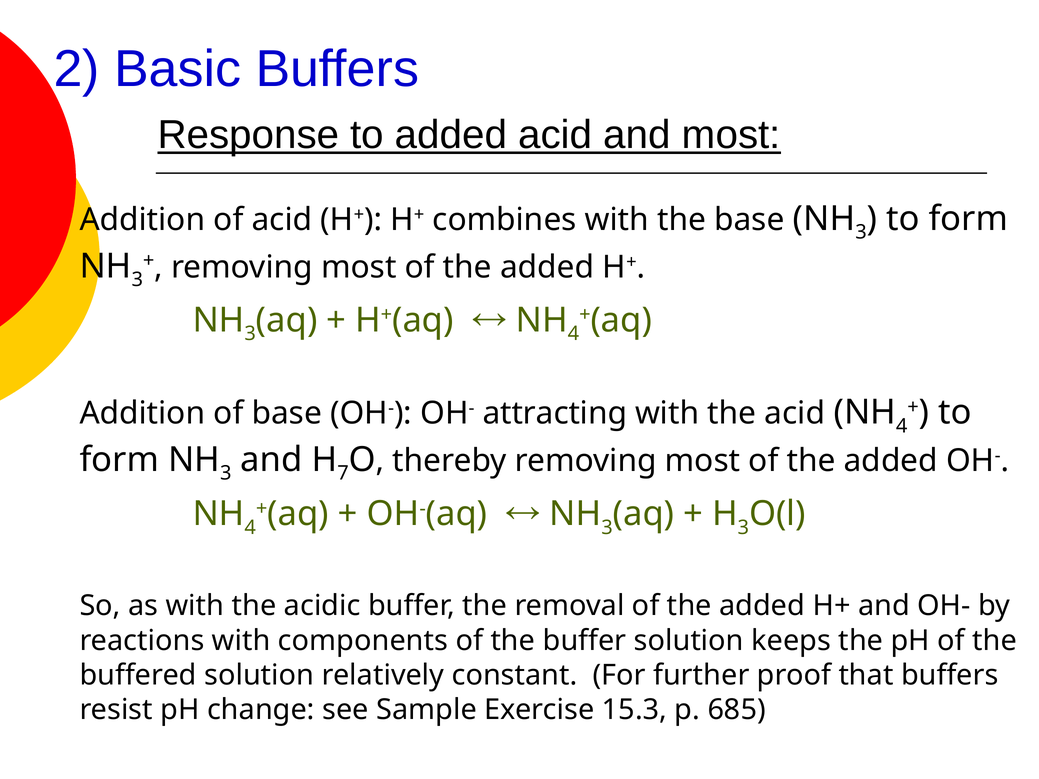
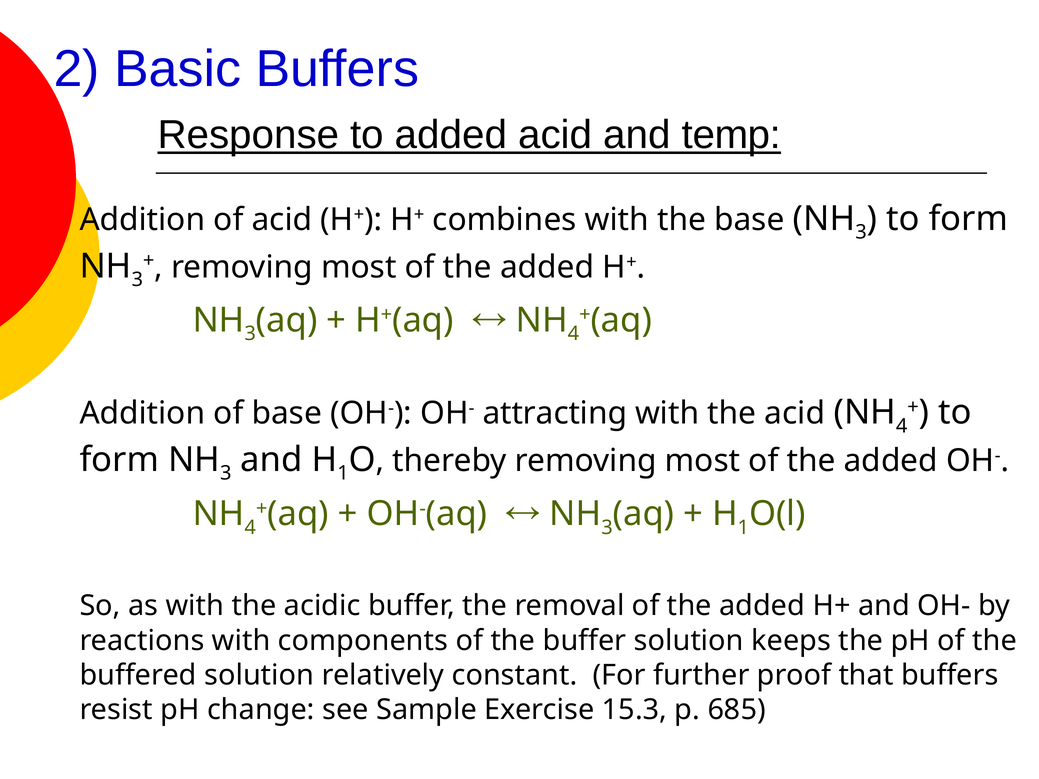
and most: most -> temp (731, 135)
7: 7 -> 1 (343, 473)
3: 3 -> 1 (743, 528)
